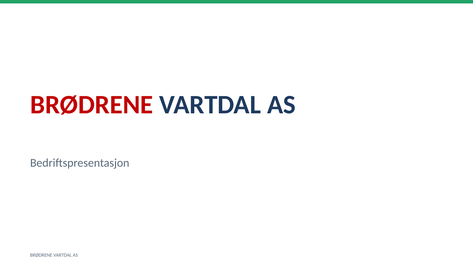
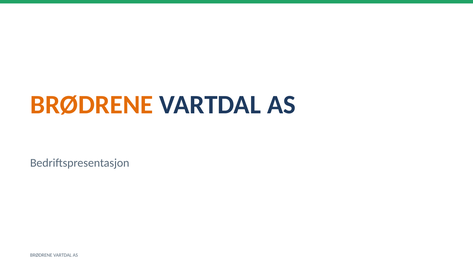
BRØDRENE colour: red -> orange (92, 105)
